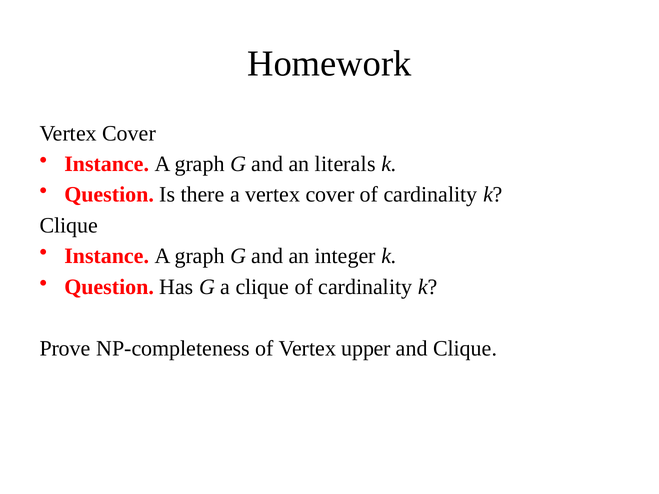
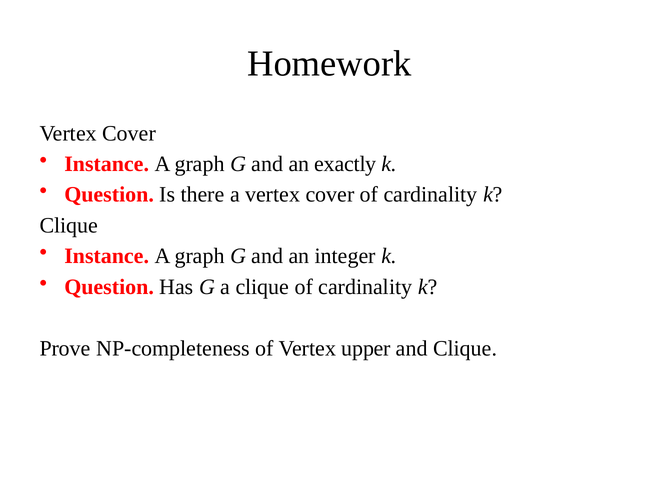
literals: literals -> exactly (345, 164)
